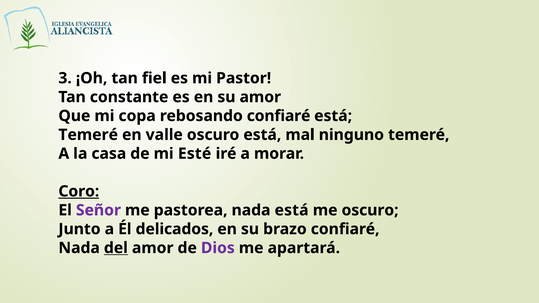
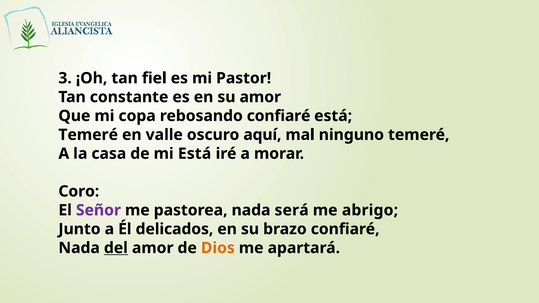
oscuro está: está -> aquí (262, 135)
mi Esté: Esté -> Está (195, 154)
Coro underline: present -> none (79, 191)
nada está: está -> será (292, 210)
me oscuro: oscuro -> abrigo (370, 210)
Dios colour: purple -> orange (218, 248)
